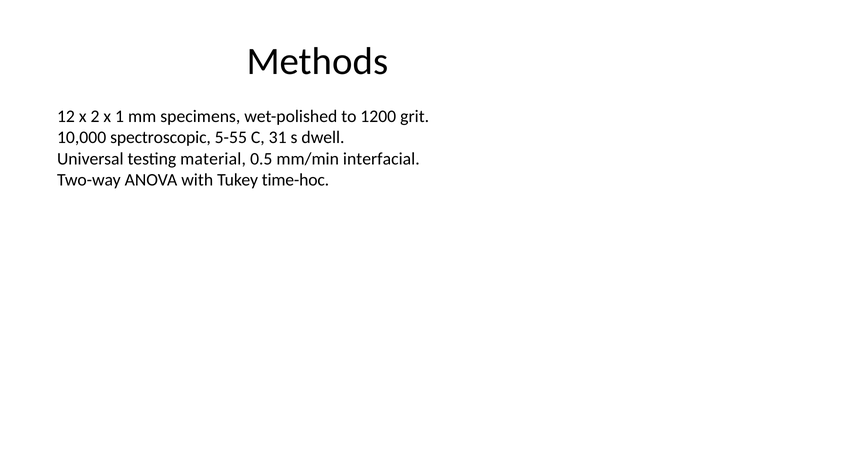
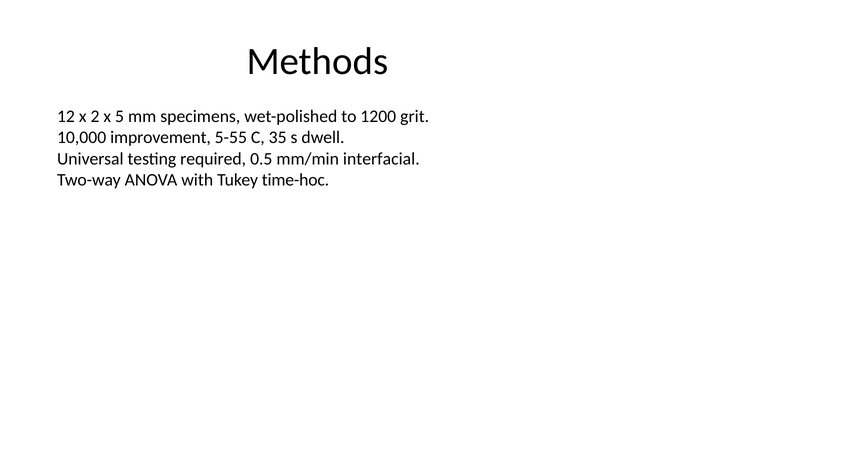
1: 1 -> 5 (120, 117)
spectroscopic: spectroscopic -> improvement (160, 138)
31: 31 -> 35 (278, 138)
material: material -> required (213, 159)
